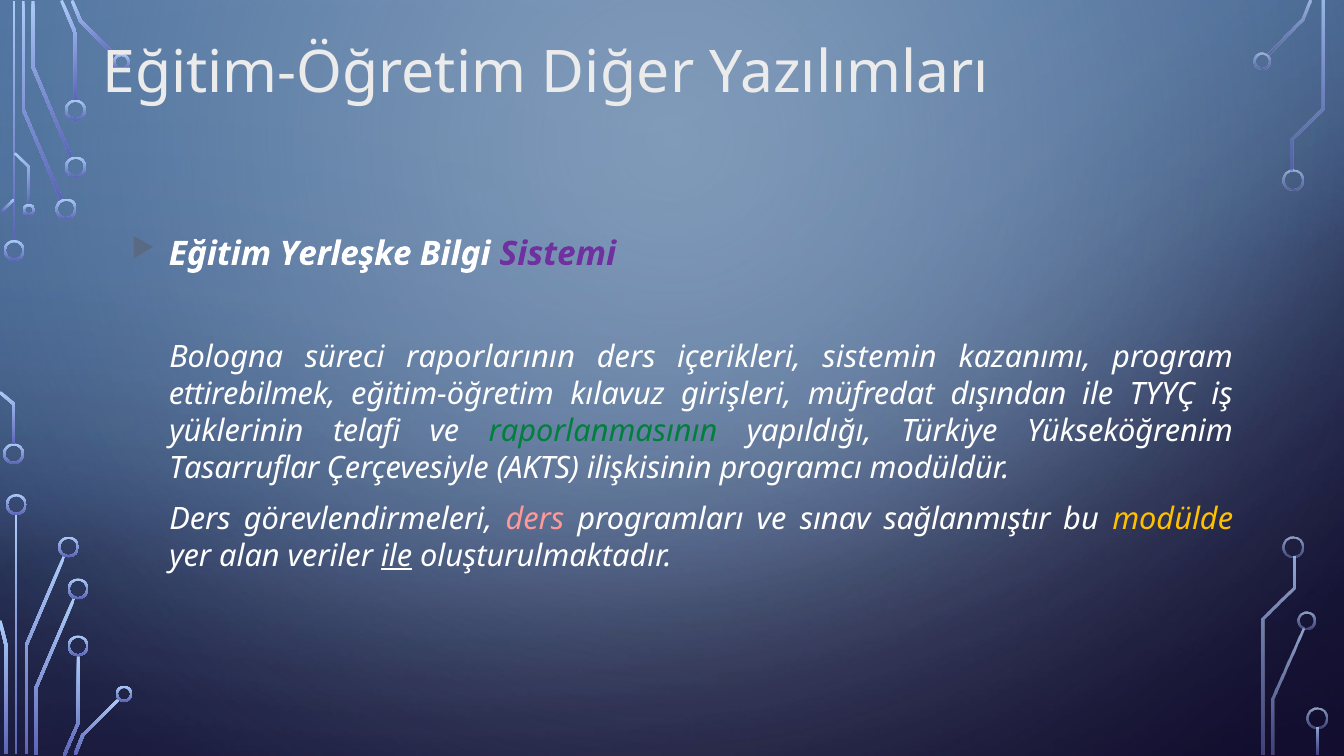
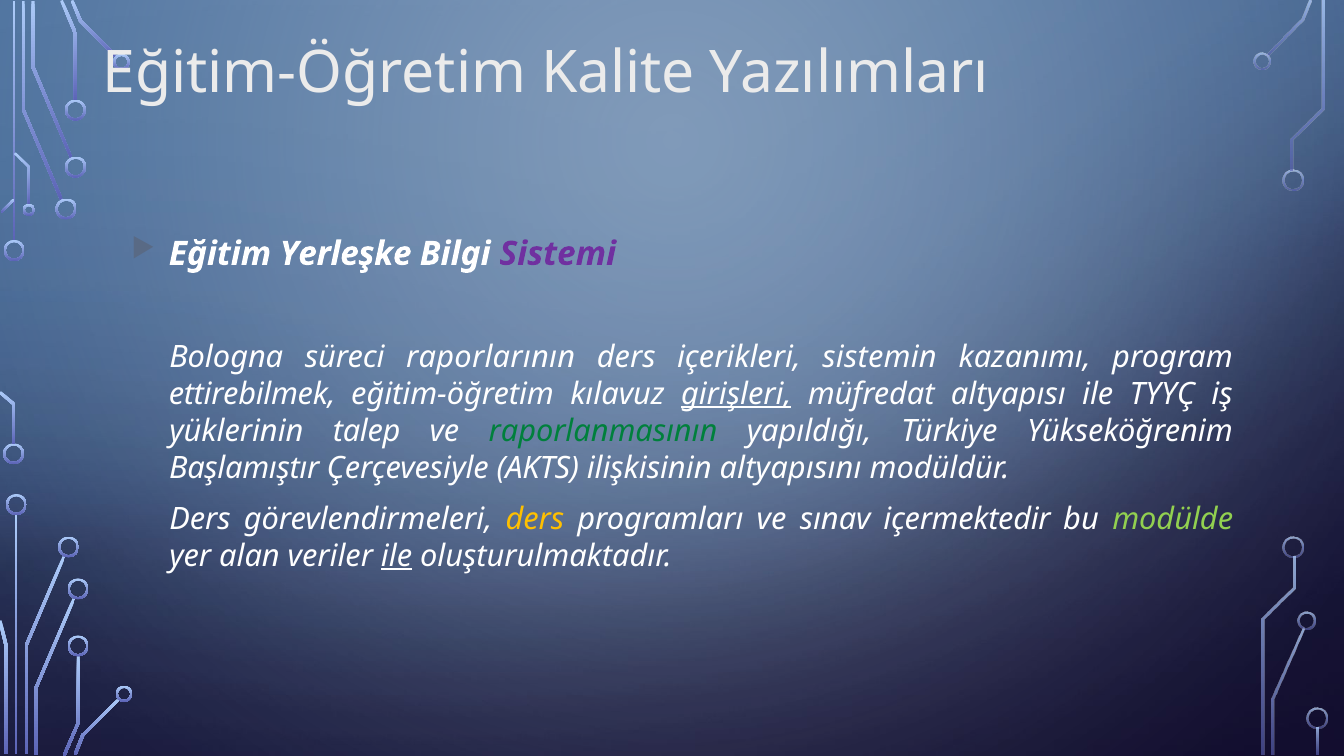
Diğer: Diğer -> Kalite (618, 73)
girişleri underline: none -> present (736, 394)
dışından: dışından -> altyapısı (1008, 394)
telafi: telafi -> talep (367, 431)
Tasarruflar: Tasarruflar -> Başlamıştır (244, 468)
programcı: programcı -> altyapısını (791, 468)
ders colour: pink -> yellow (535, 519)
sağlanmıştır: sağlanmıştır -> içermektedir (967, 519)
modülde colour: yellow -> light green (1173, 519)
